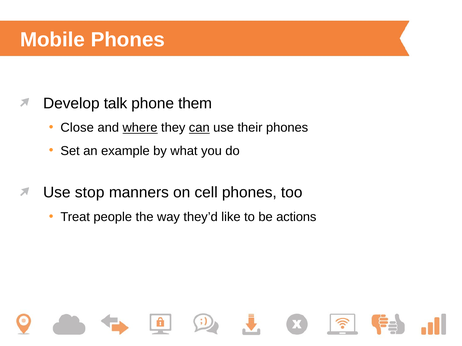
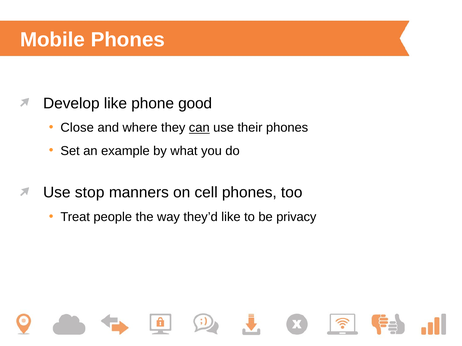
Develop talk: talk -> like (115, 103)
them: them -> good (195, 103)
where underline: present -> none (140, 128)
actions: actions -> privacy (296, 217)
